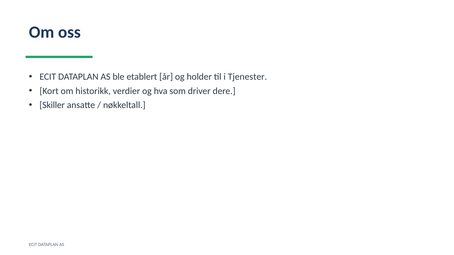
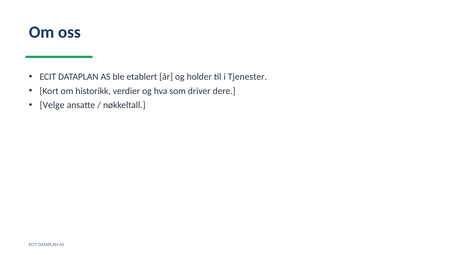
Skiller: Skiller -> Velge (52, 105)
